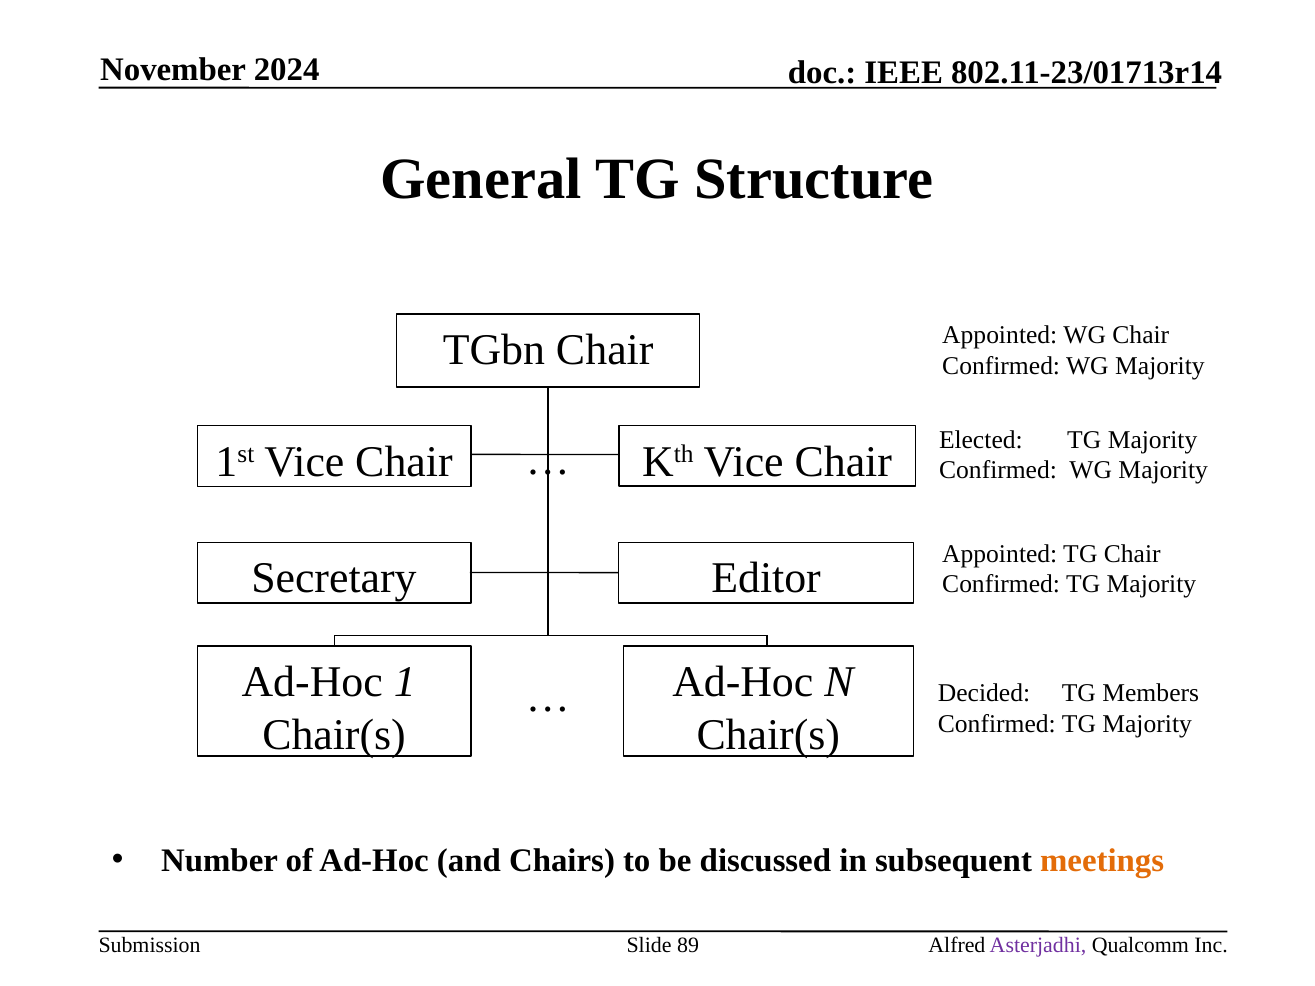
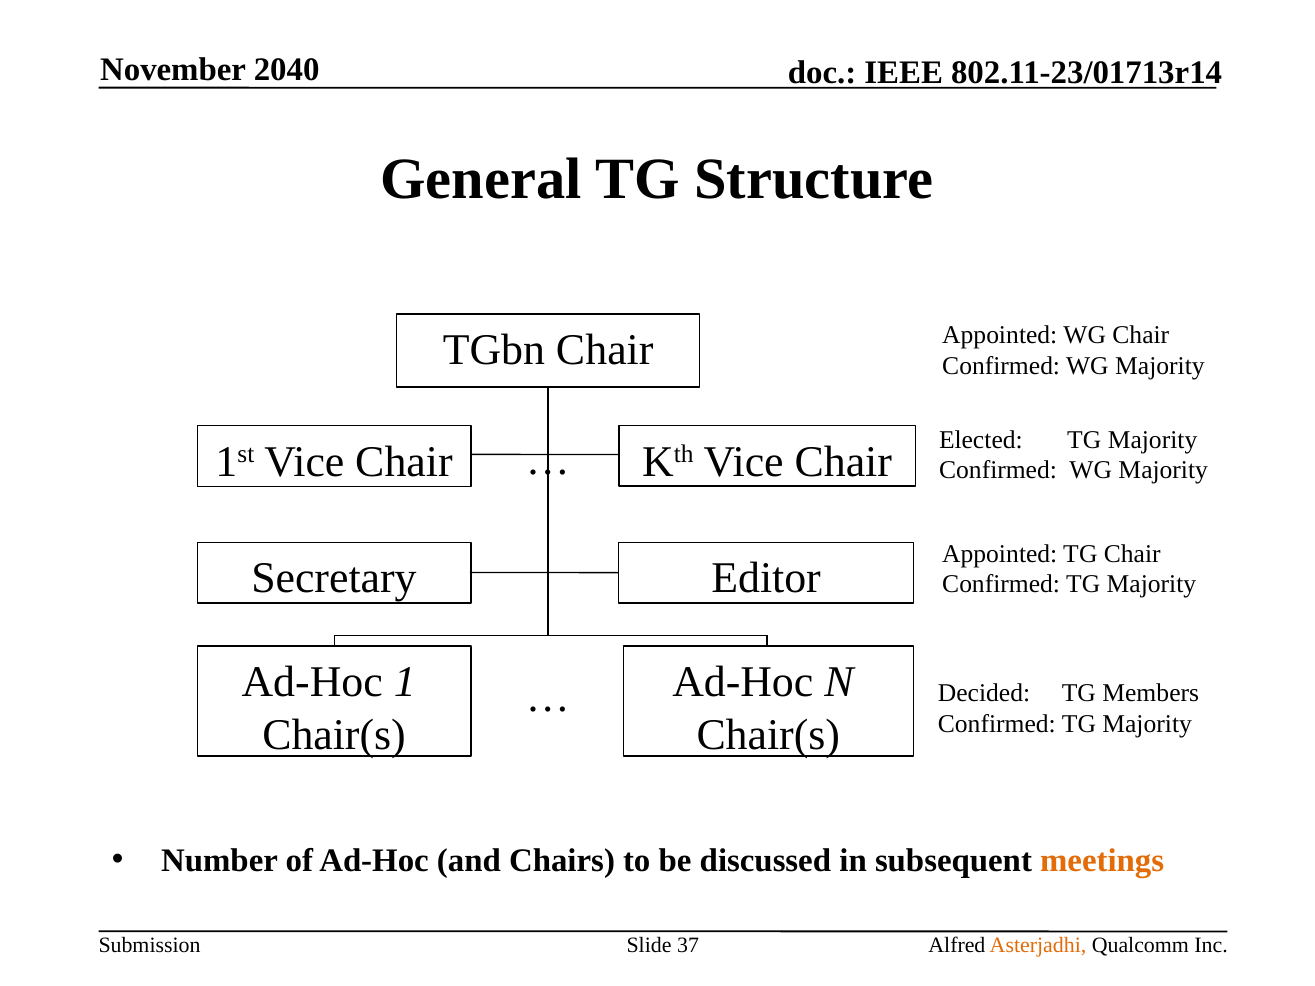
2024: 2024 -> 2040 (287, 70)
89: 89 -> 37 (688, 946)
Asterjadhi colour: purple -> orange (1038, 946)
